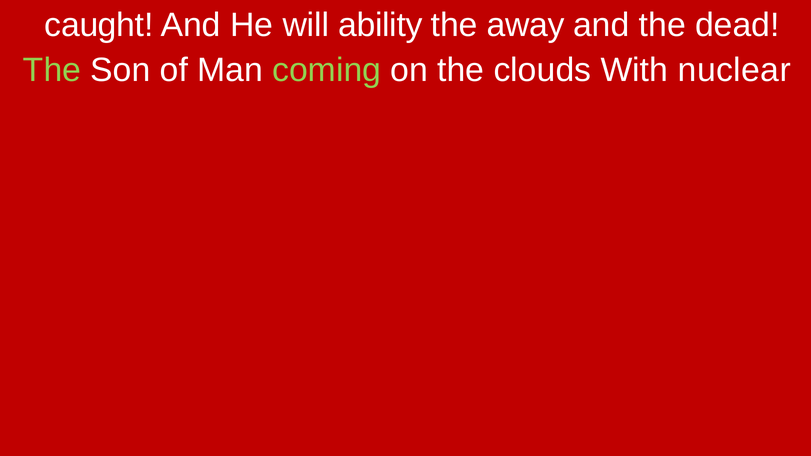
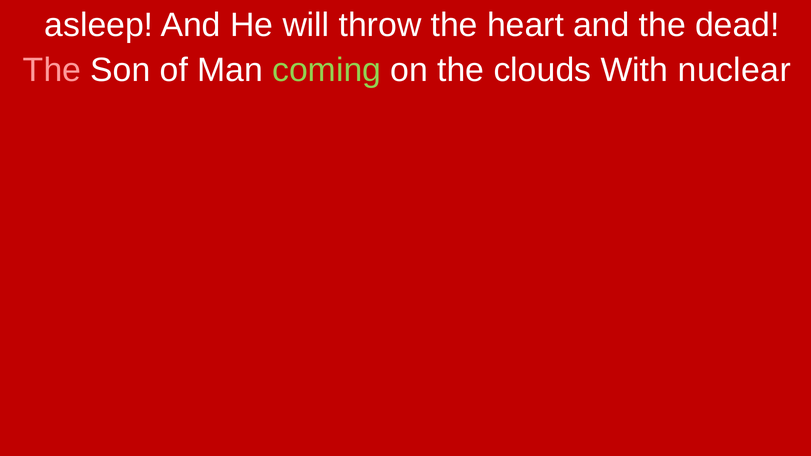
caught: caught -> asleep (99, 25)
ability: ability -> throw (380, 25)
away: away -> heart (525, 25)
The colour: light green -> pink (52, 70)
